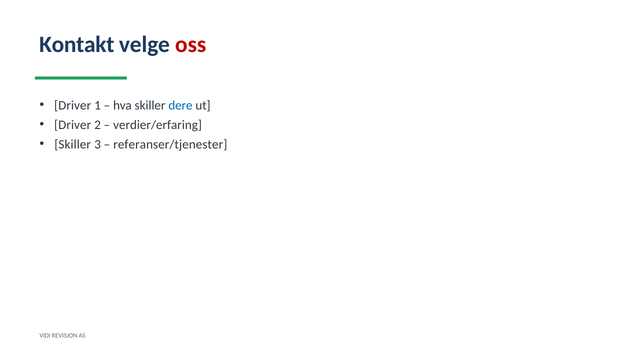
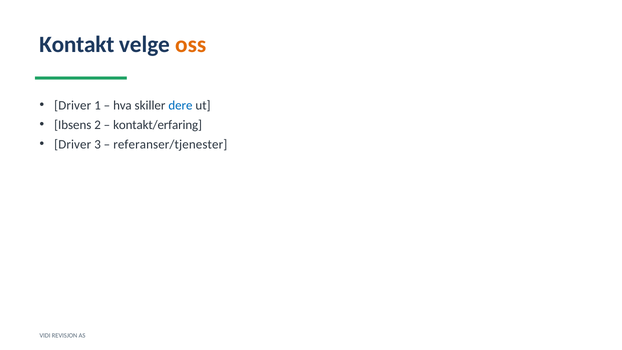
oss colour: red -> orange (191, 44)
Driver: Driver -> Ibsens (73, 125)
verdier/erfaring: verdier/erfaring -> kontakt/erfaring (158, 125)
Skiller: Skiller -> Driver (73, 144)
